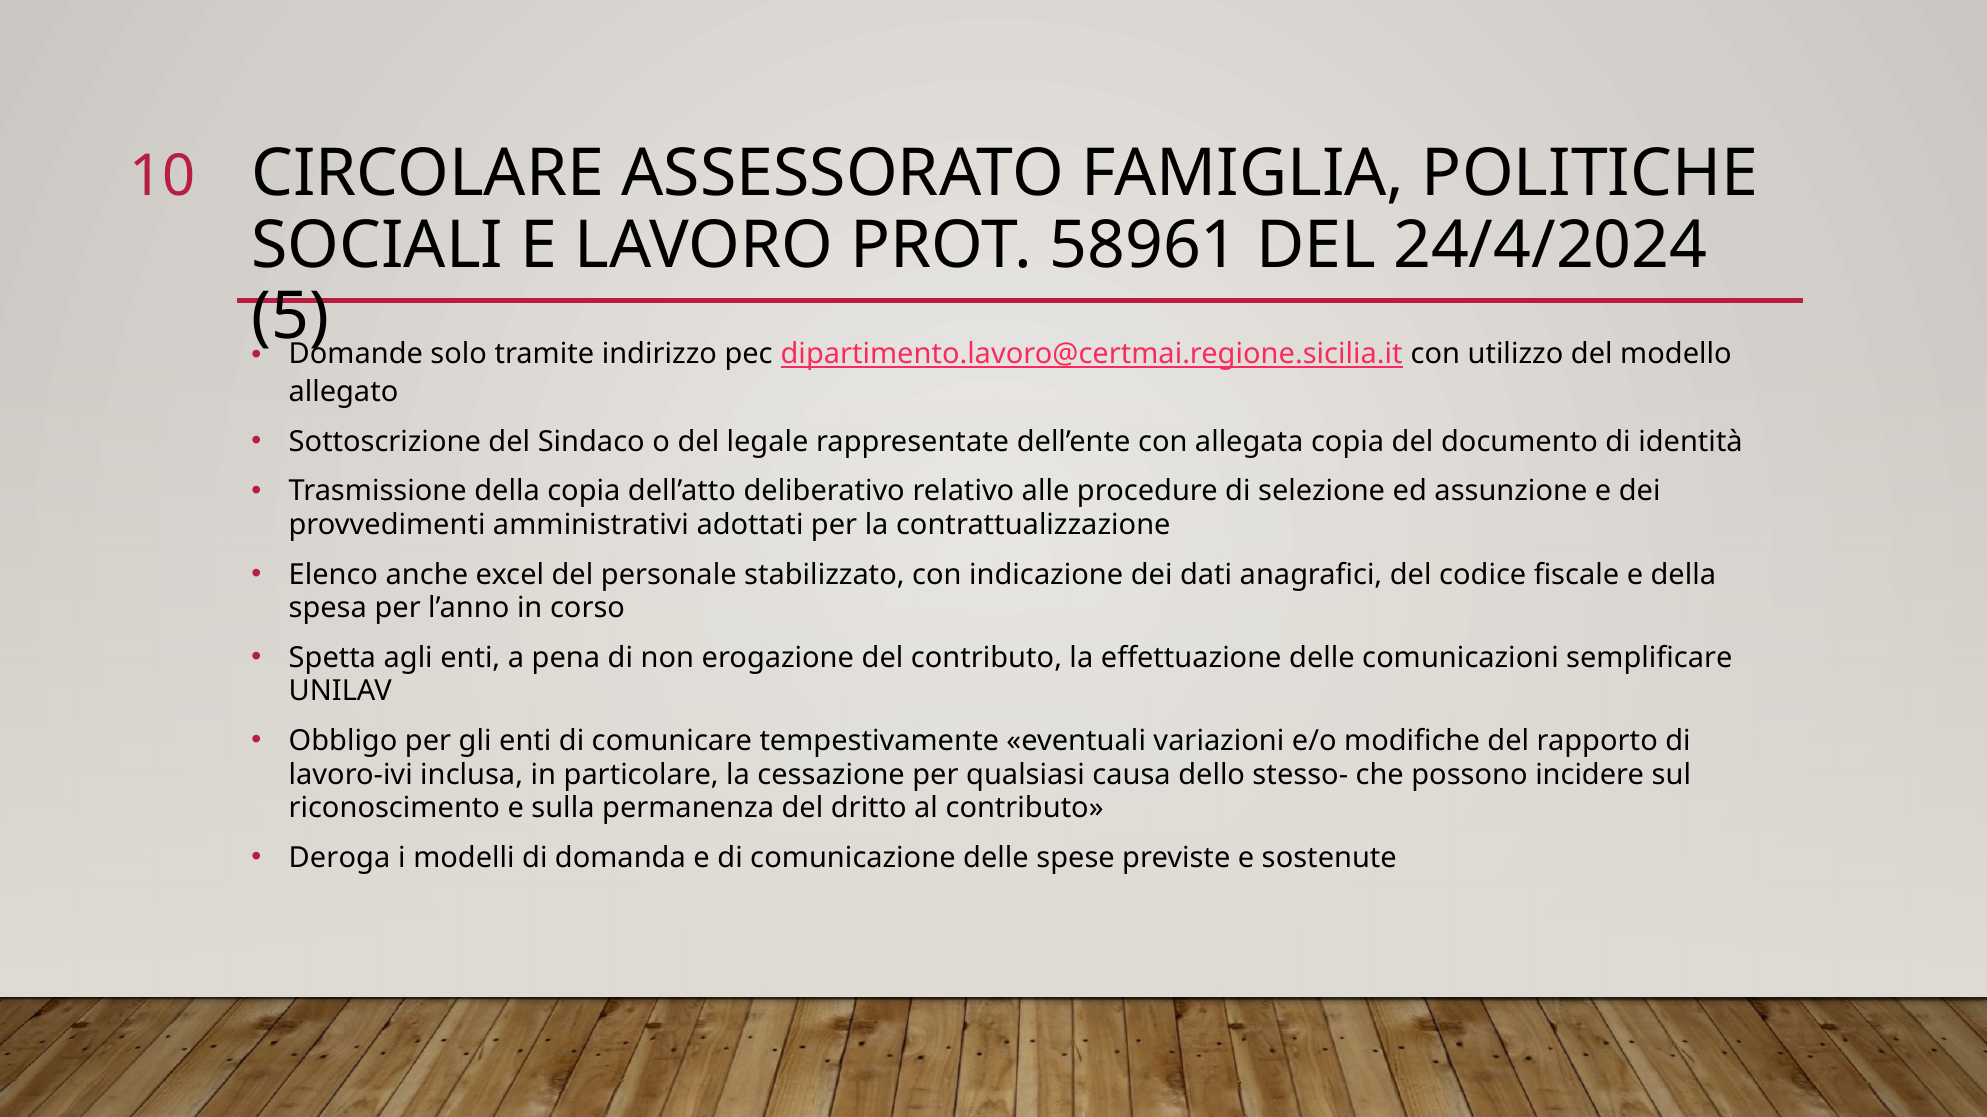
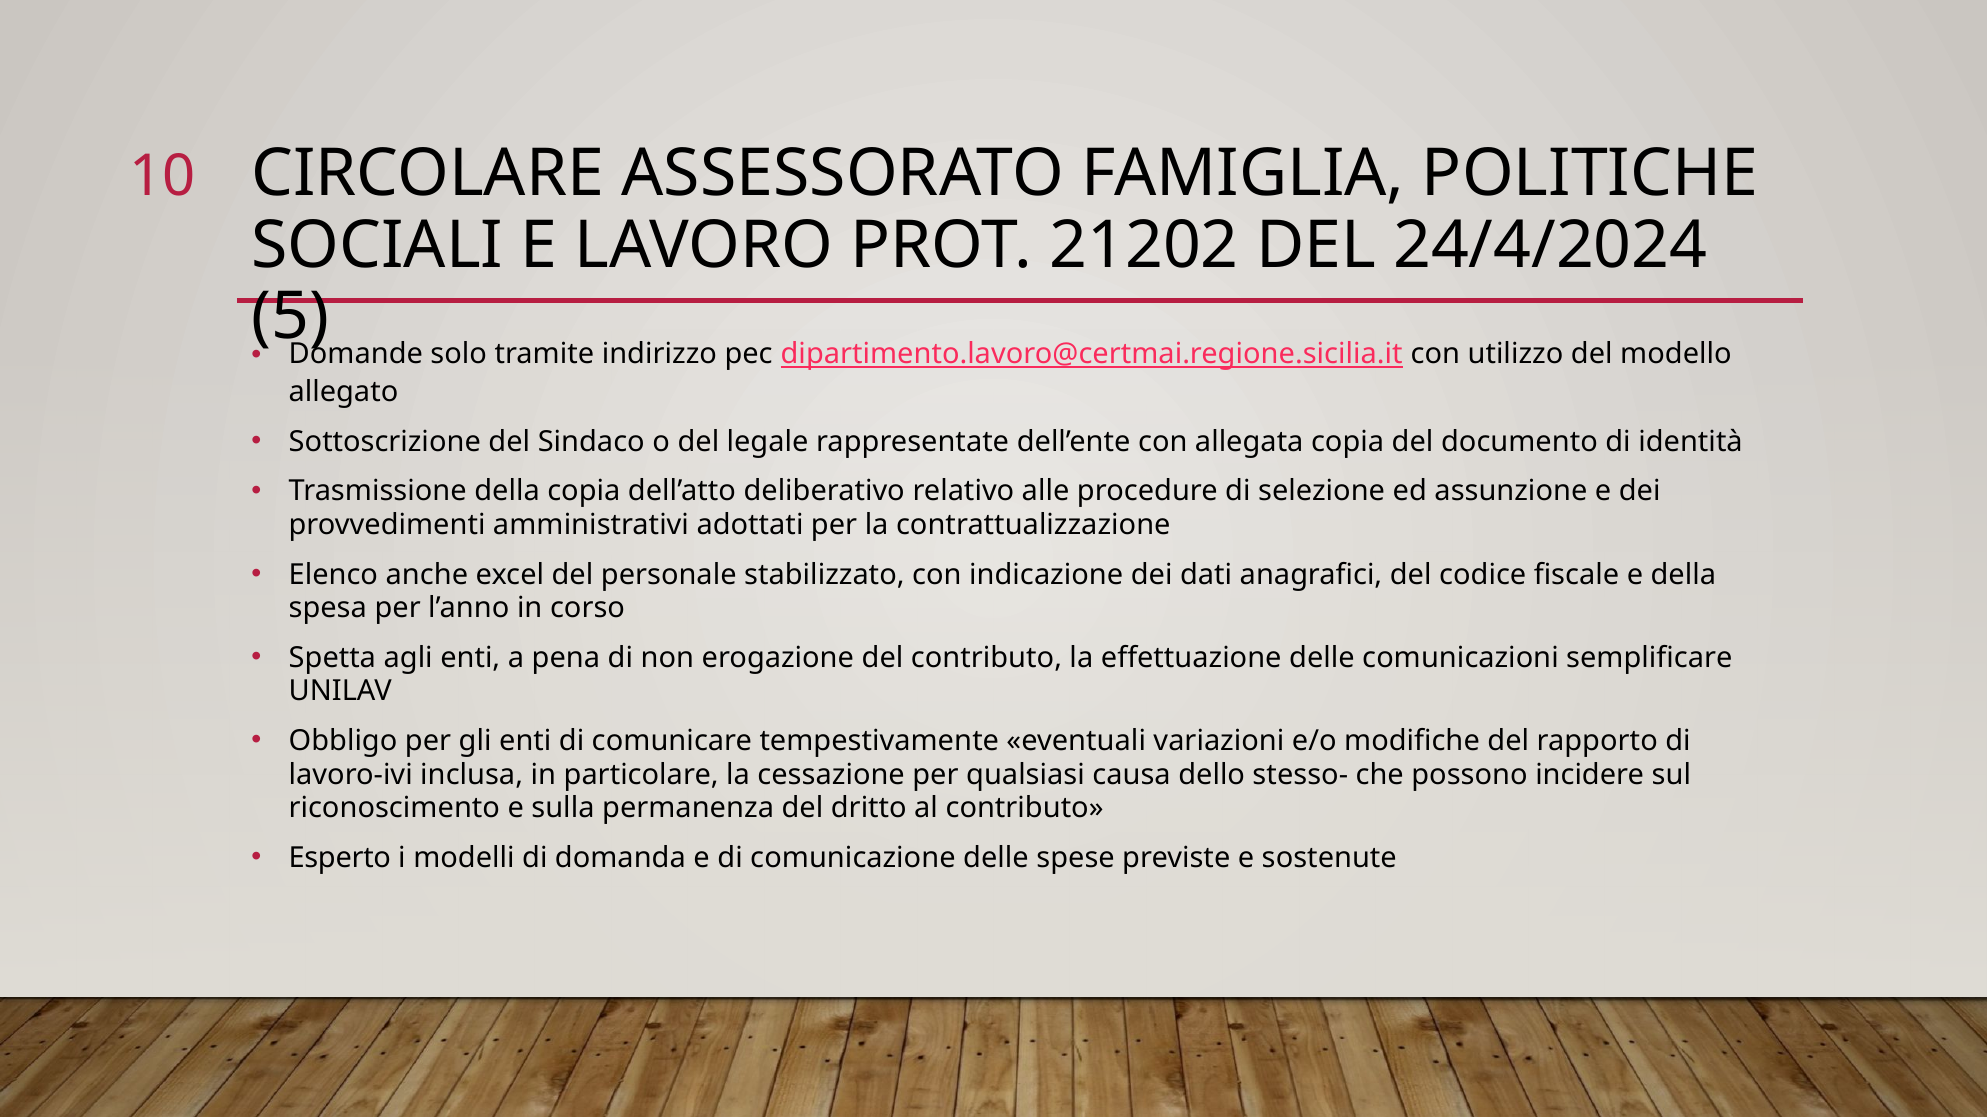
58961: 58961 -> 21202 (1144, 246)
Deroga: Deroga -> Esperto (340, 858)
